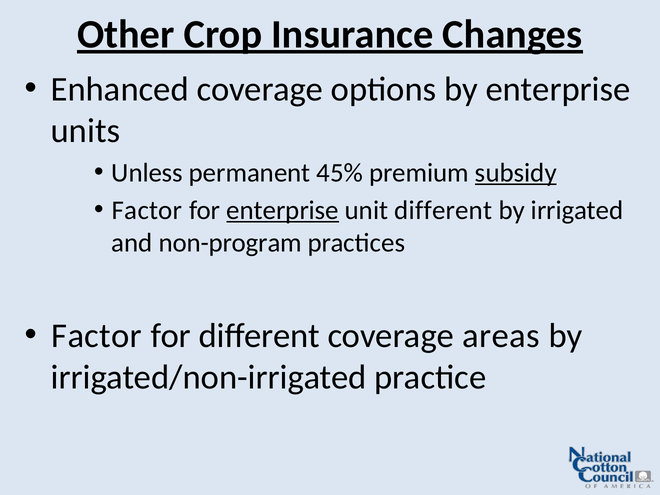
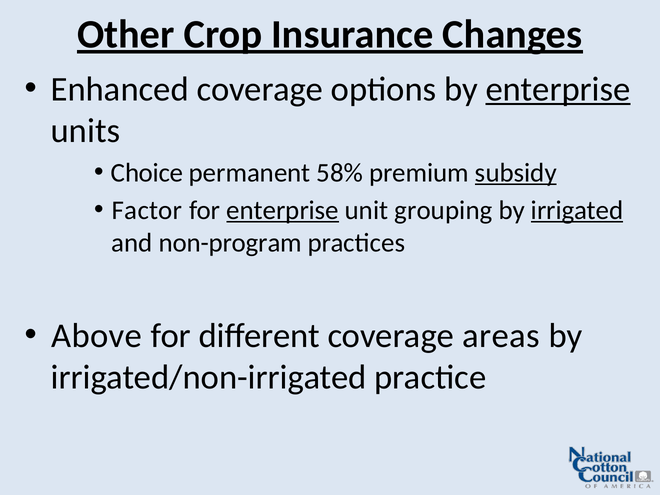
enterprise underline: none -> present (558, 89)
Unless: Unless -> Choice (147, 173)
45%: 45% -> 58% (340, 173)
unit different: different -> grouping (443, 210)
irrigated underline: none -> present (577, 210)
Factor: Factor -> Above (97, 336)
